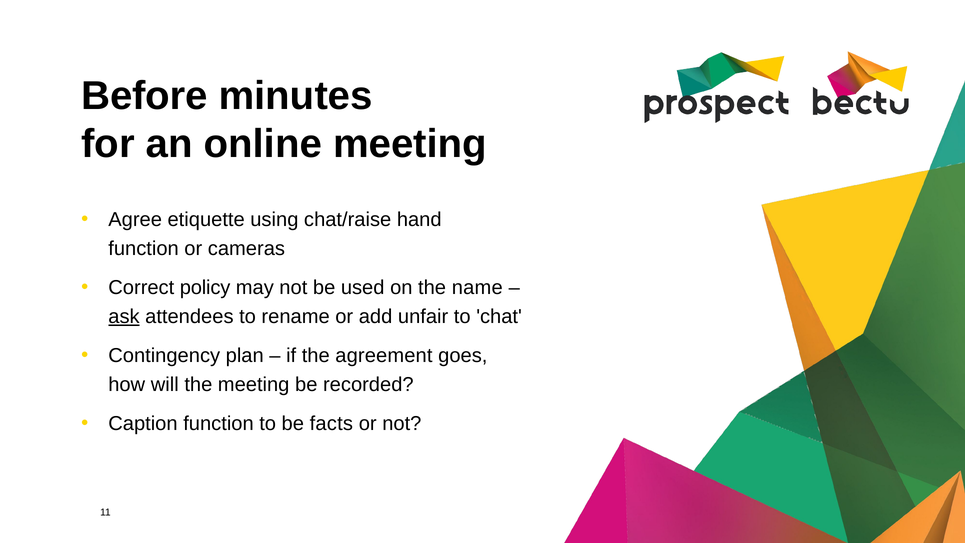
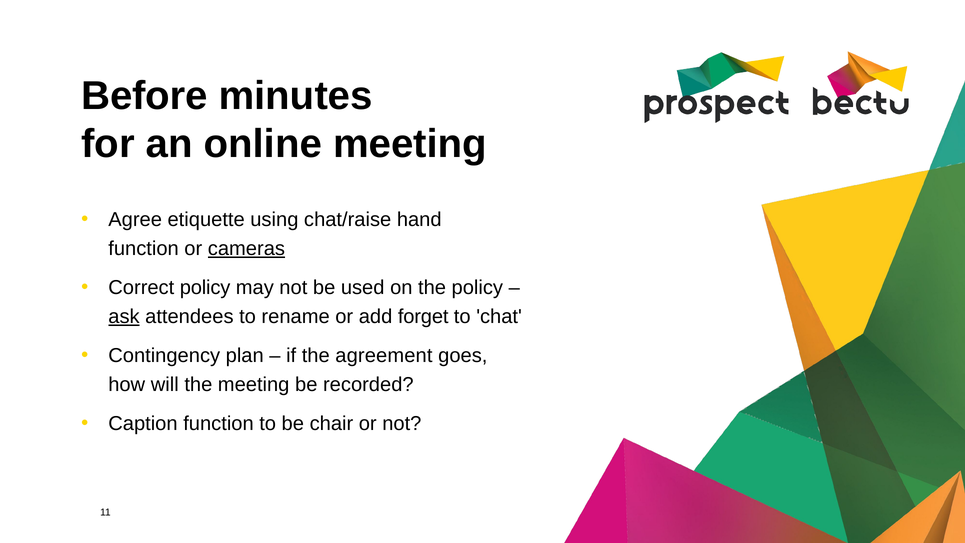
cameras underline: none -> present (246, 248)
the name: name -> policy (477, 288)
unfair: unfair -> forget (423, 316)
facts: facts -> chair (331, 423)
